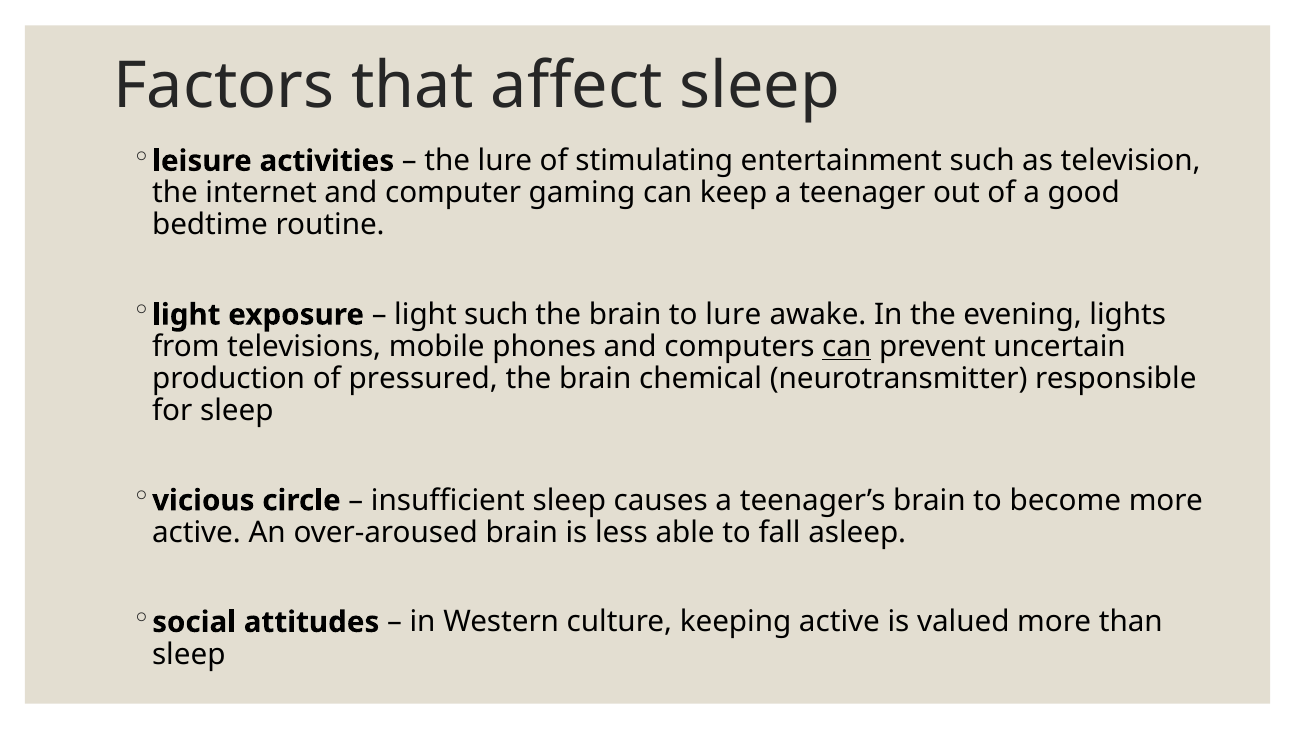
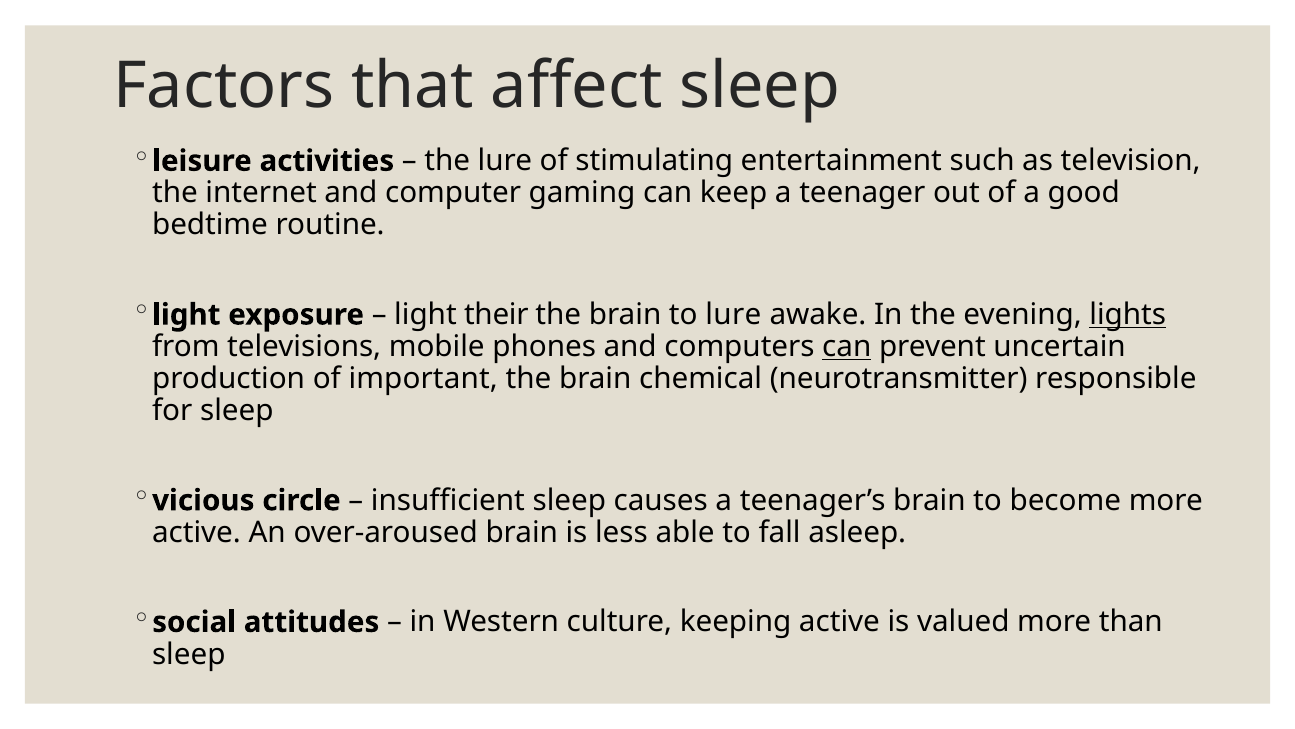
light such: such -> their (496, 315)
lights underline: none -> present (1128, 315)
pressured: pressured -> important (423, 379)
